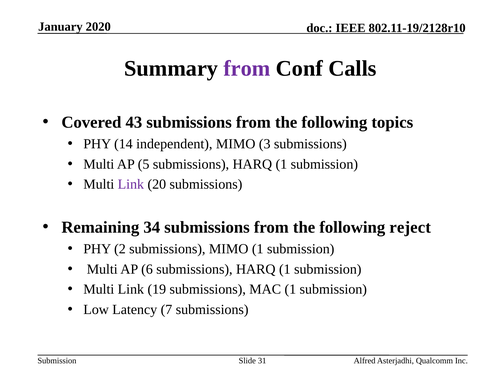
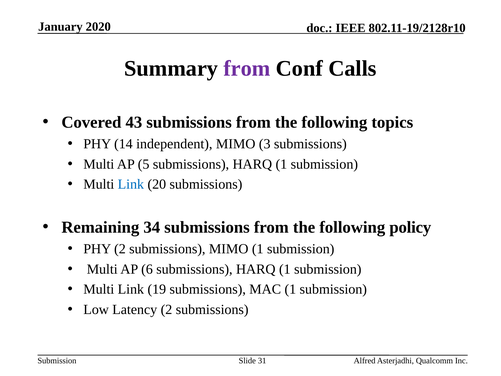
Link colour: purple -> blue (131, 184)
reject: reject -> policy (410, 227)
Latency 7: 7 -> 2 (166, 309)
